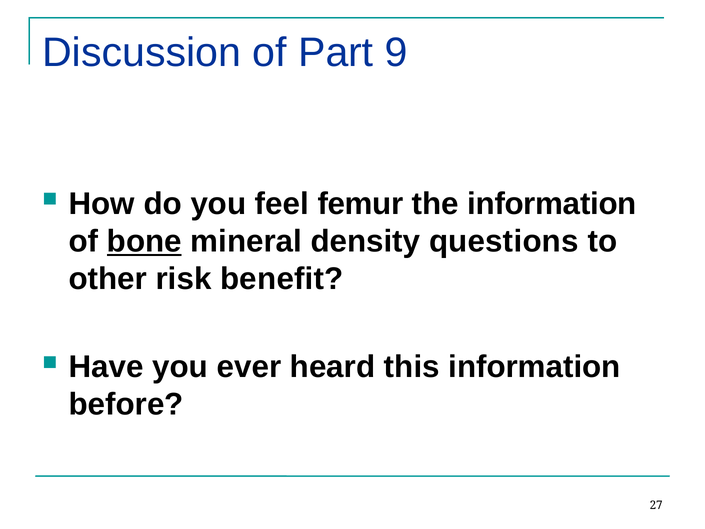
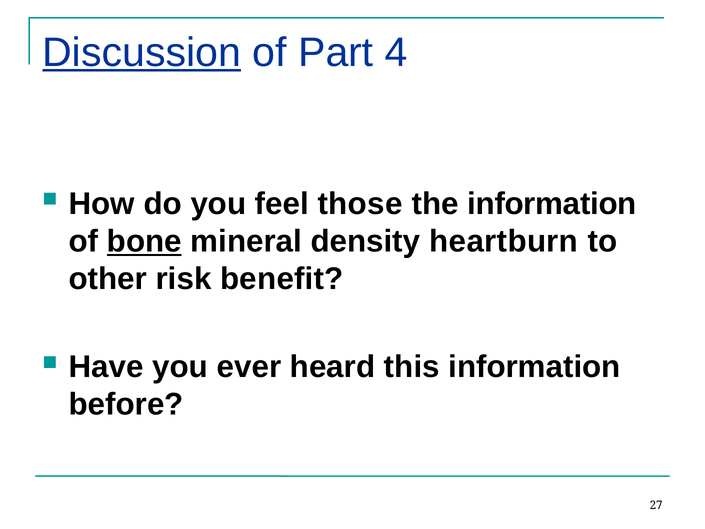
Discussion underline: none -> present (142, 53)
9: 9 -> 4 (396, 53)
femur: femur -> those (360, 204)
questions: questions -> heartburn (504, 241)
